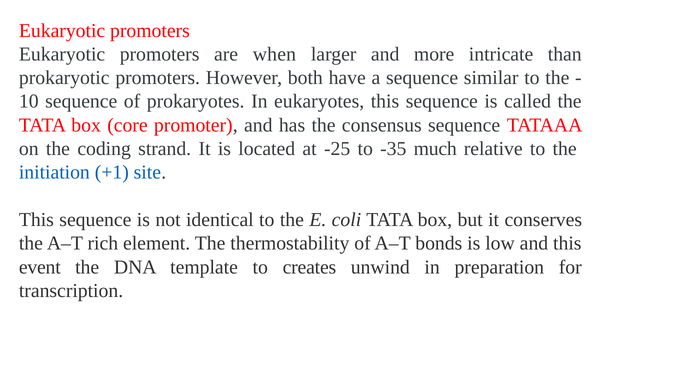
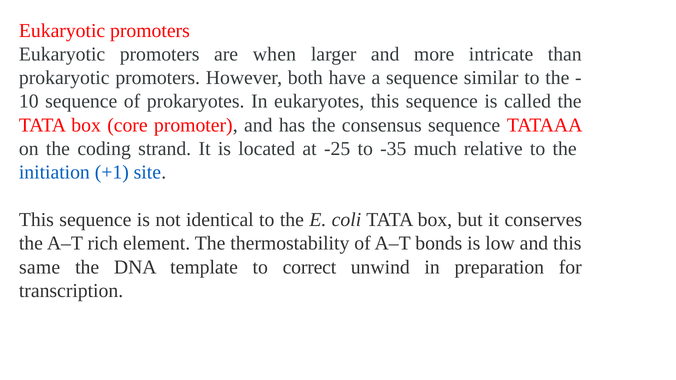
event: event -> same (40, 267)
creates: creates -> correct (309, 267)
